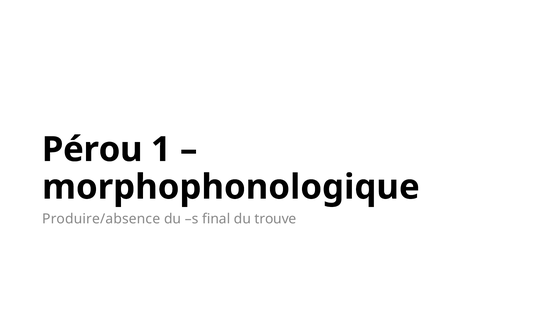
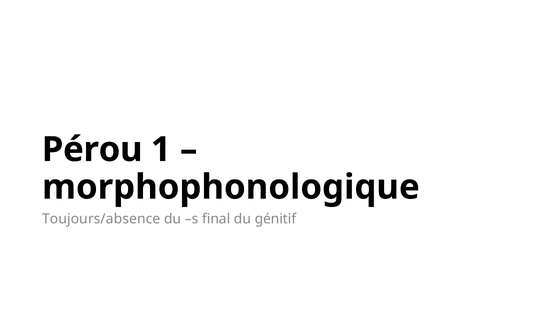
Produire/absence: Produire/absence -> Toujours/absence (101, 219)
trouve: trouve -> génitif (275, 219)
